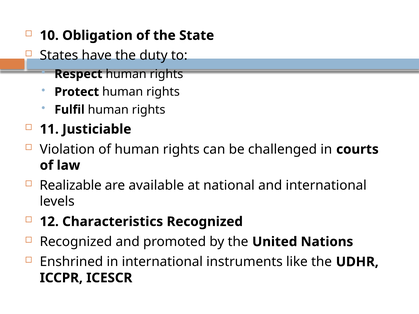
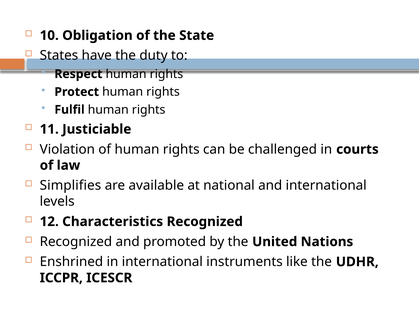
Realizable: Realizable -> Simplifies (70, 186)
